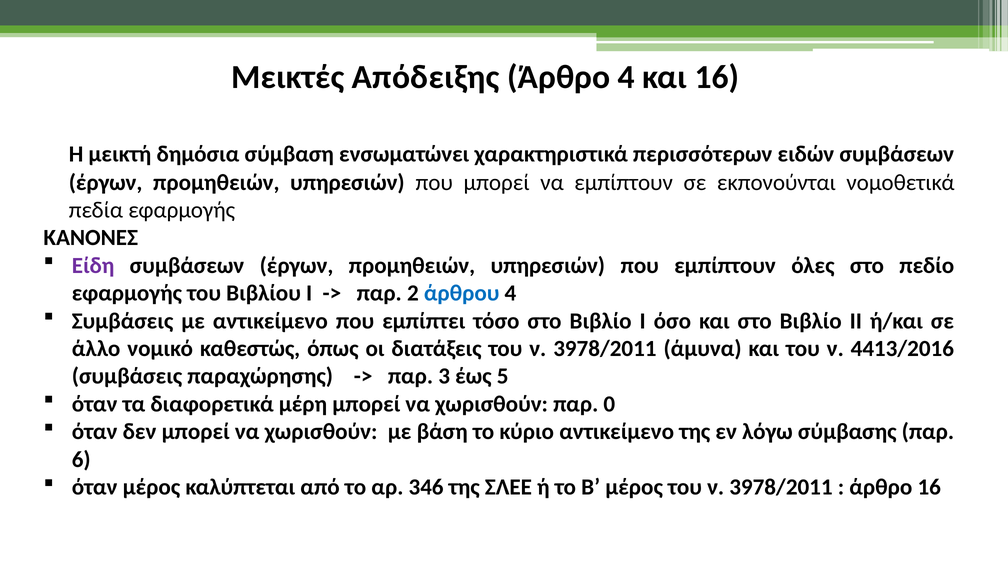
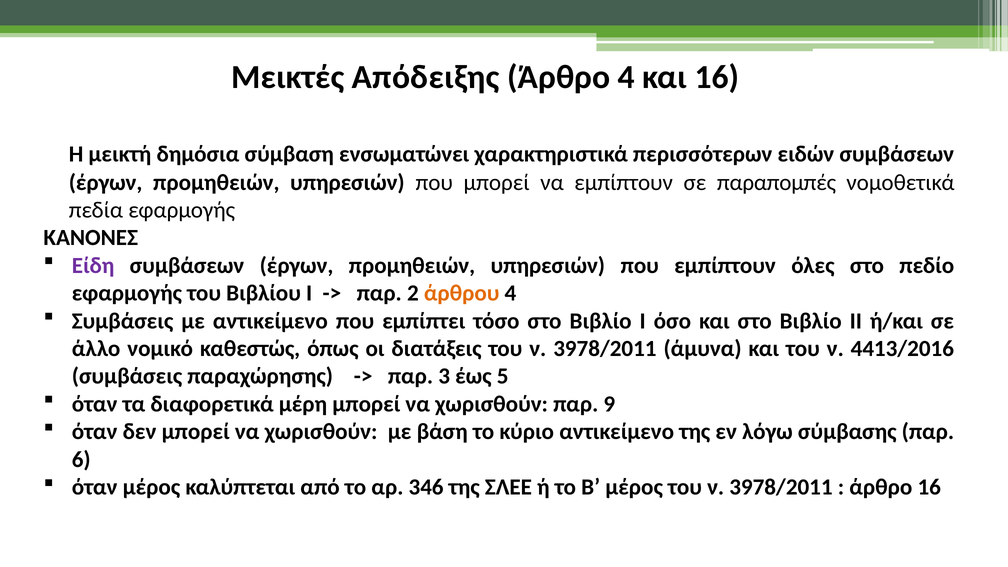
εκπονούνται: εκπονούνται -> παραπομπές (777, 182)
άρθρου colour: blue -> orange (462, 293)
0: 0 -> 9 (609, 404)
